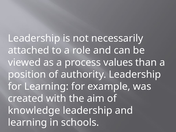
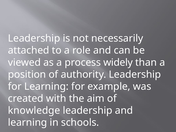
values: values -> widely (118, 62)
